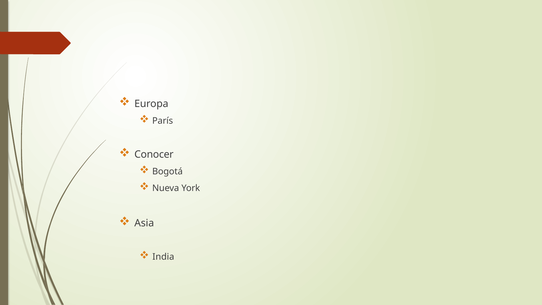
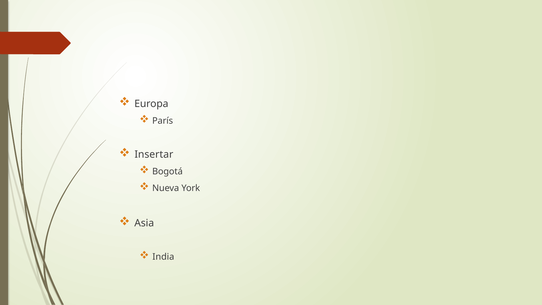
Conocer: Conocer -> Insertar (154, 154)
